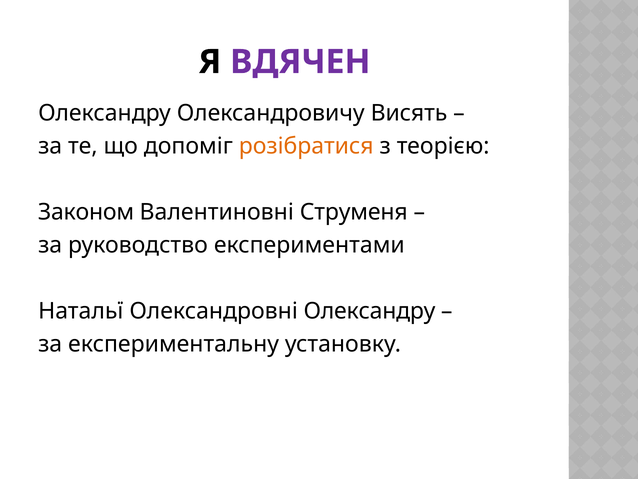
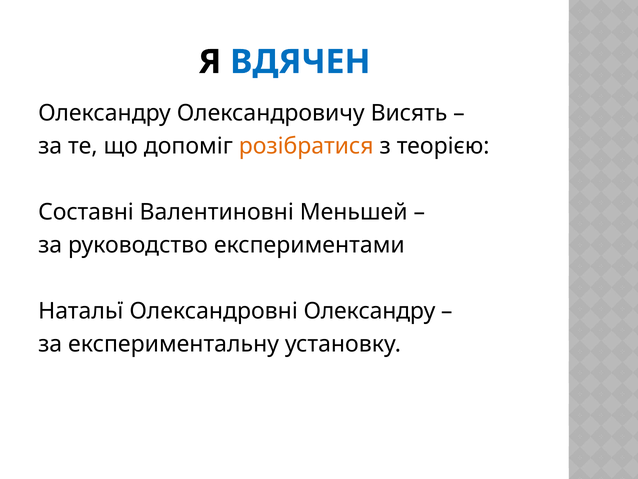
ВДЯЧЕН colour: purple -> blue (300, 62)
Законом: Законом -> Составні (86, 212)
Струменя: Струменя -> Меньшей (354, 212)
